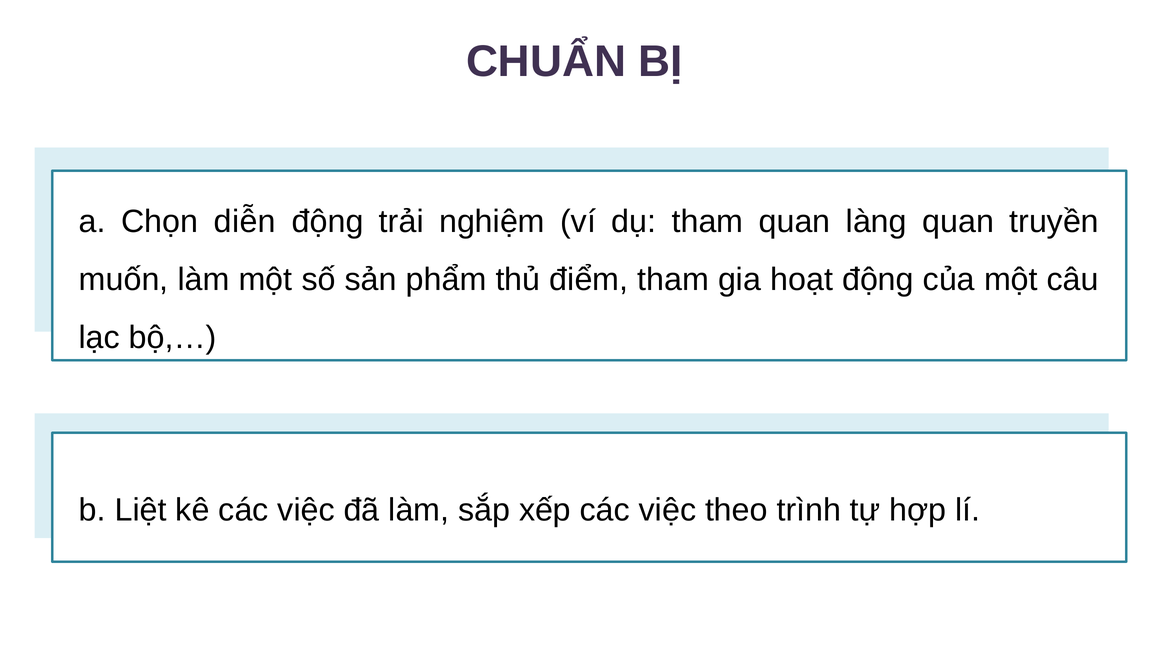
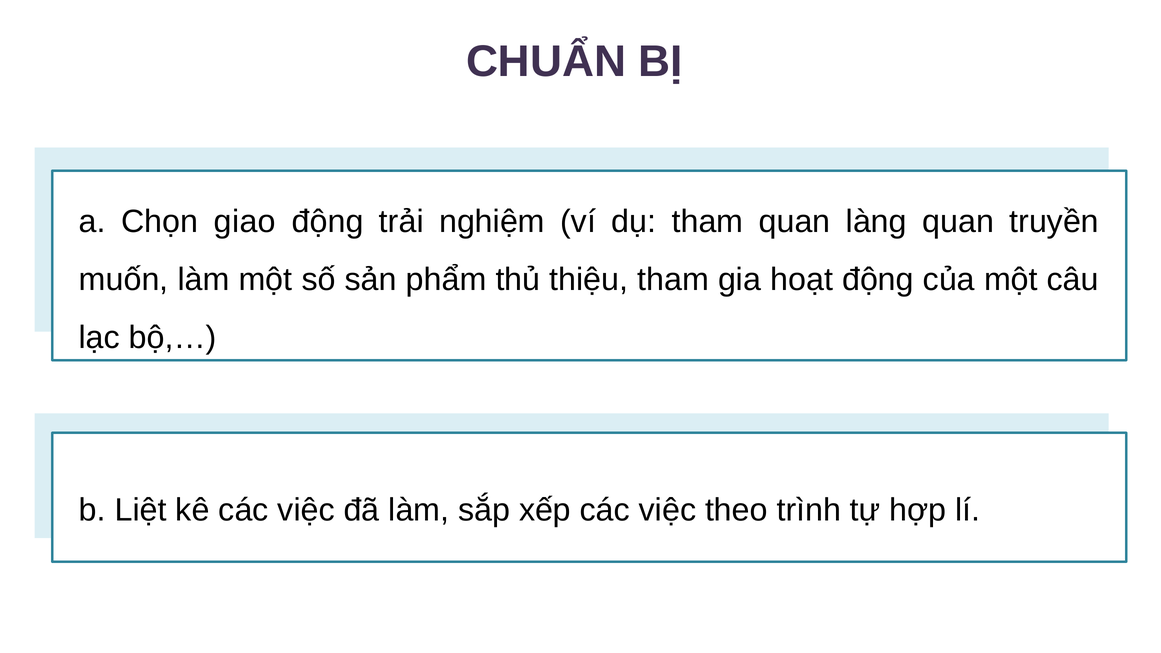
diễn: diễn -> giao (245, 222)
điểm: điểm -> thiệu (589, 280)
